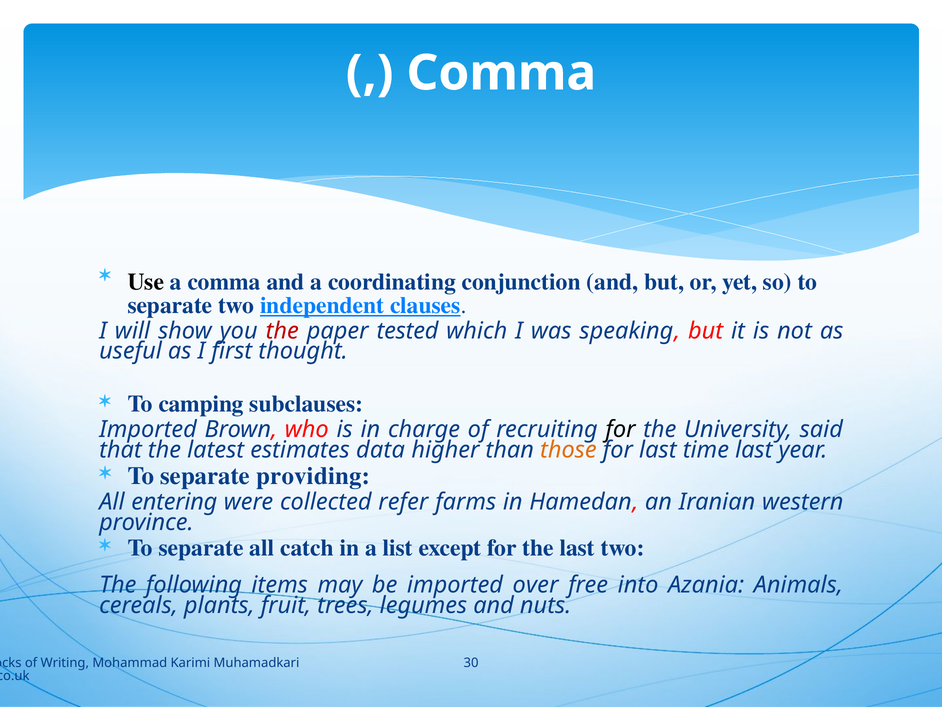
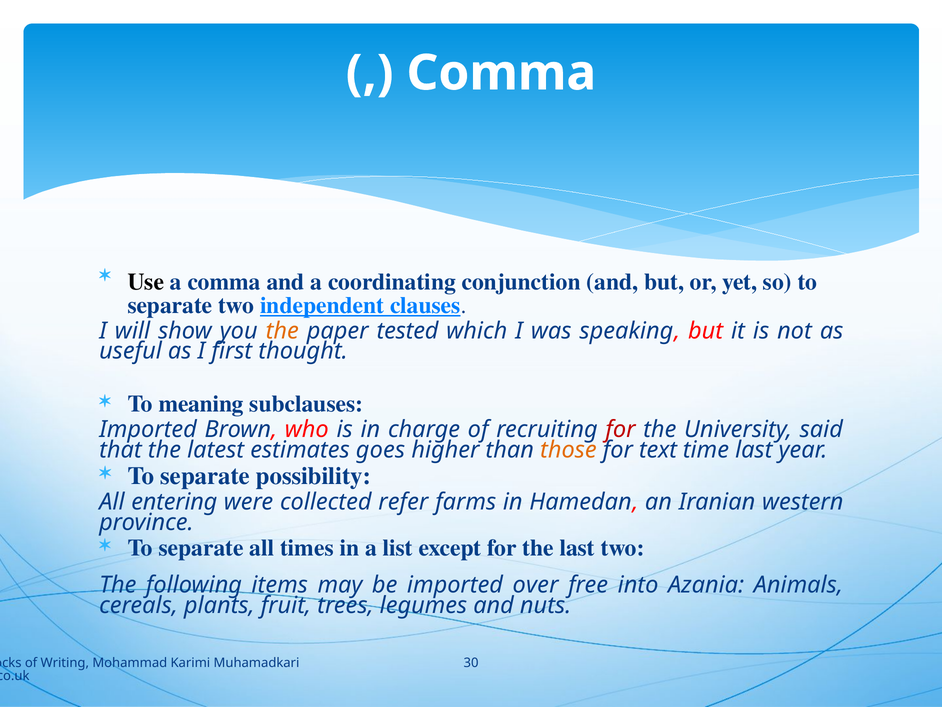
the colour: red -> orange (282, 331)
camping: camping -> meaning (201, 404)
for colour: black -> red (621, 429)
data: data -> goes (381, 450)
for last: last -> text (658, 450)
providing: providing -> possibility (313, 476)
catch: catch -> times (307, 547)
